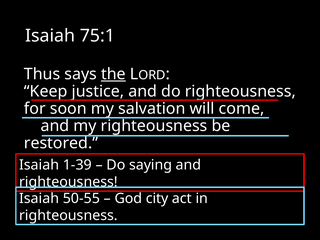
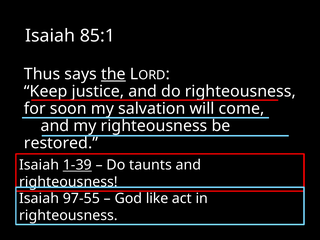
75:1: 75:1 -> 85:1 (97, 36)
1-39 underline: none -> present (77, 165)
saying: saying -> taunts (151, 165)
50-55: 50-55 -> 97-55 (81, 198)
city: city -> like (157, 198)
